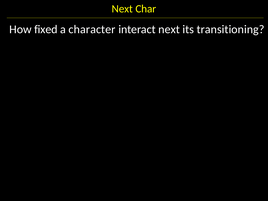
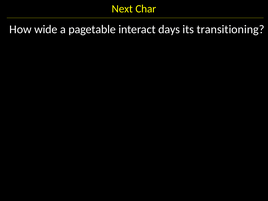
fixed: fixed -> wide (46, 29)
character: character -> pagetable (92, 29)
interact next: next -> days (169, 29)
